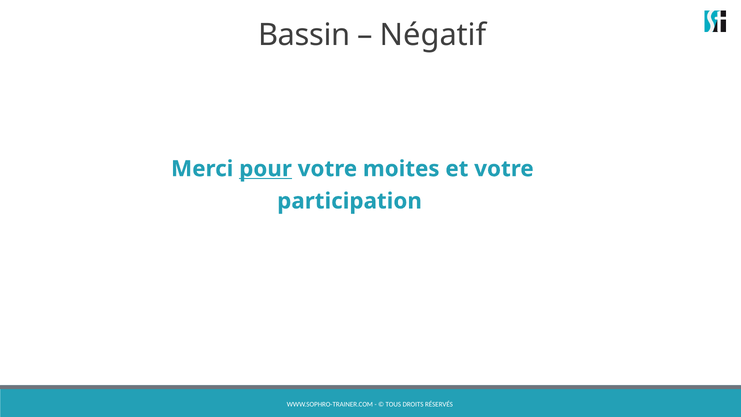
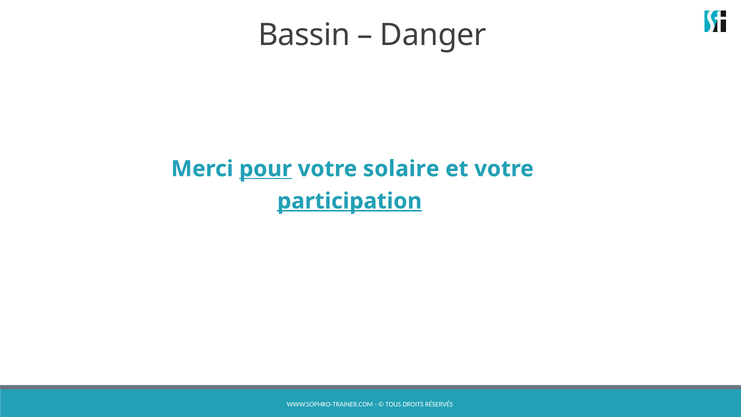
Négatif: Négatif -> Danger (433, 35)
moites: moites -> solaire (401, 169)
participation underline: none -> present (350, 201)
